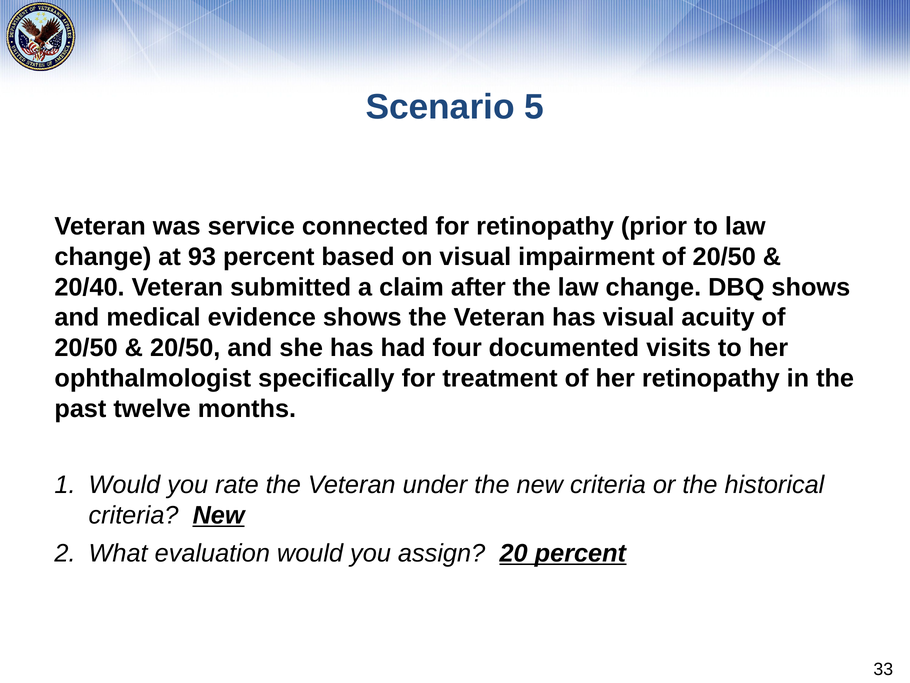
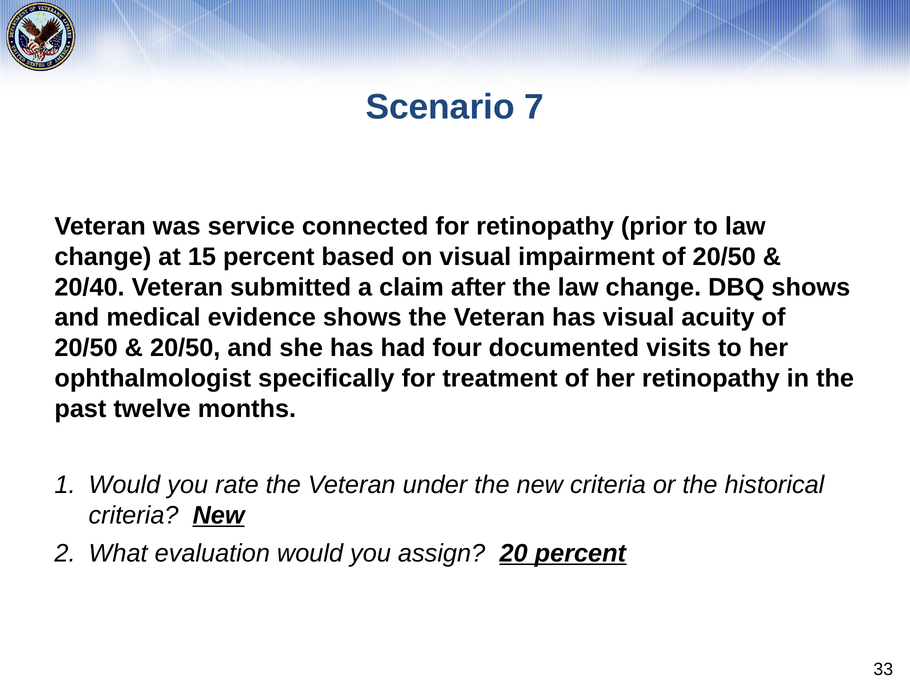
5: 5 -> 7 (534, 107)
93: 93 -> 15 (202, 257)
